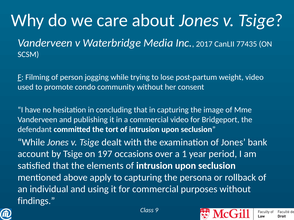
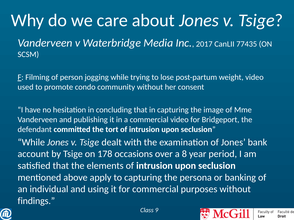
197: 197 -> 178 (105, 154)
1: 1 -> 8 (184, 154)
rollback: rollback -> banking (240, 178)
